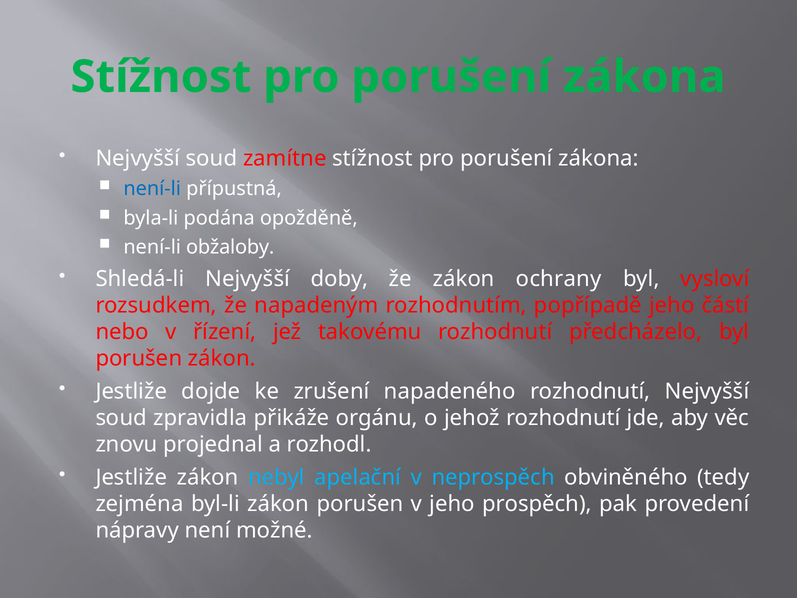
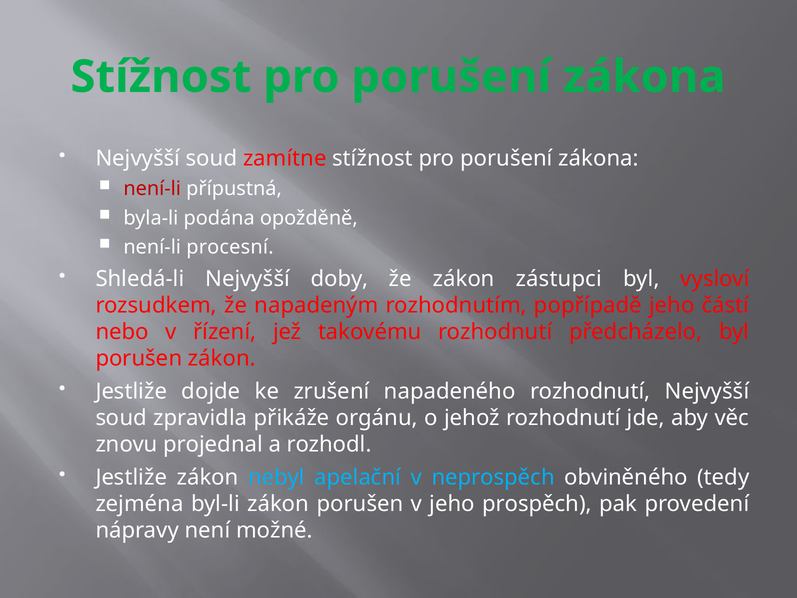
není-li colour: blue -> red (152, 189)
obžaloby: obžaloby -> procesní (230, 247)
ochrany: ochrany -> zástupci (559, 279)
